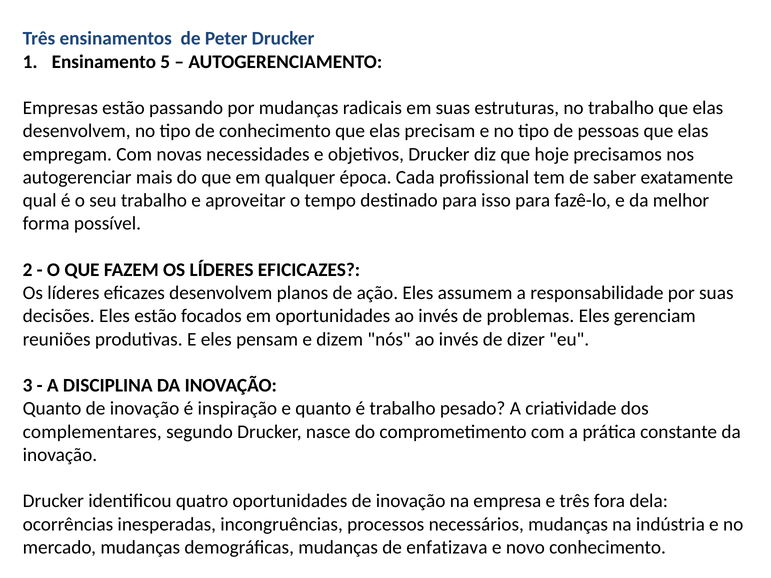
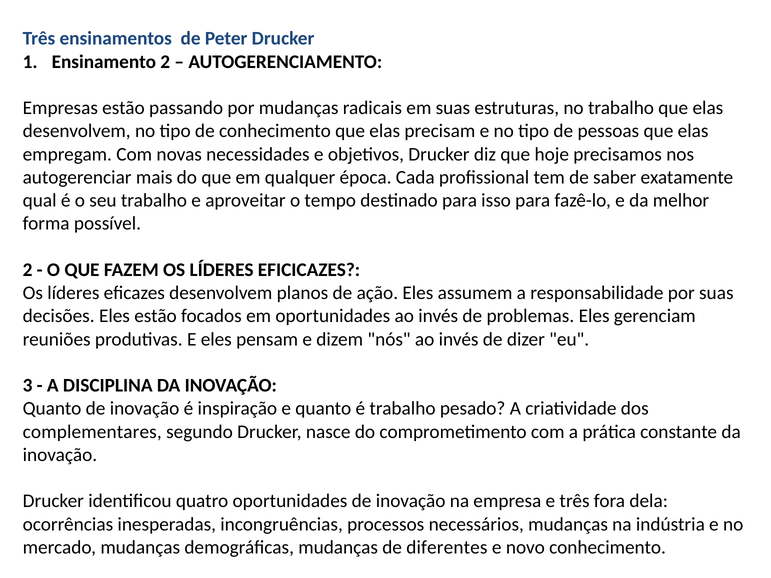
Ensinamento 5: 5 -> 2 (165, 62)
enfatizava: enfatizava -> diferentes (447, 548)
